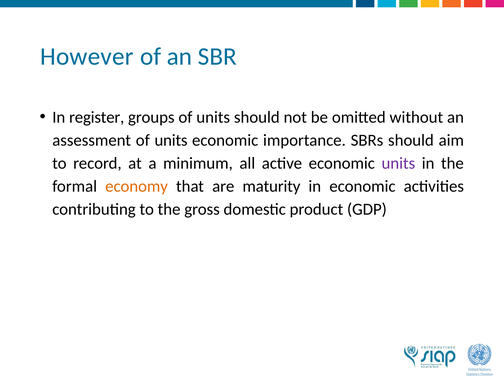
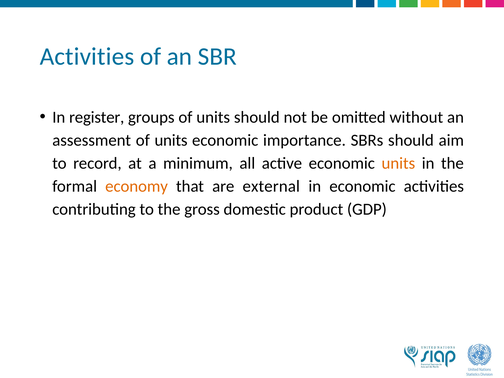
However: However -> Activities (87, 56)
units colour: purple -> orange (398, 163)
maturity: maturity -> external (271, 186)
